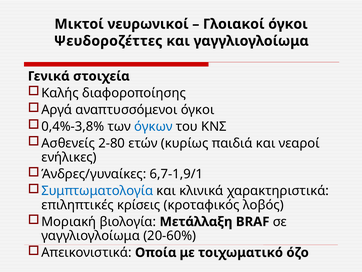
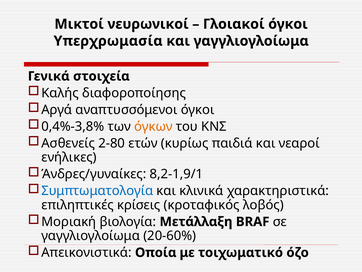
Ψευδοροζέττες: Ψευδοροζέττες -> Υπερχρωμασία (108, 41)
όγκων colour: blue -> orange (153, 126)
6,7-1,9/1: 6,7-1,9/1 -> 8,2-1,9/1 (176, 174)
